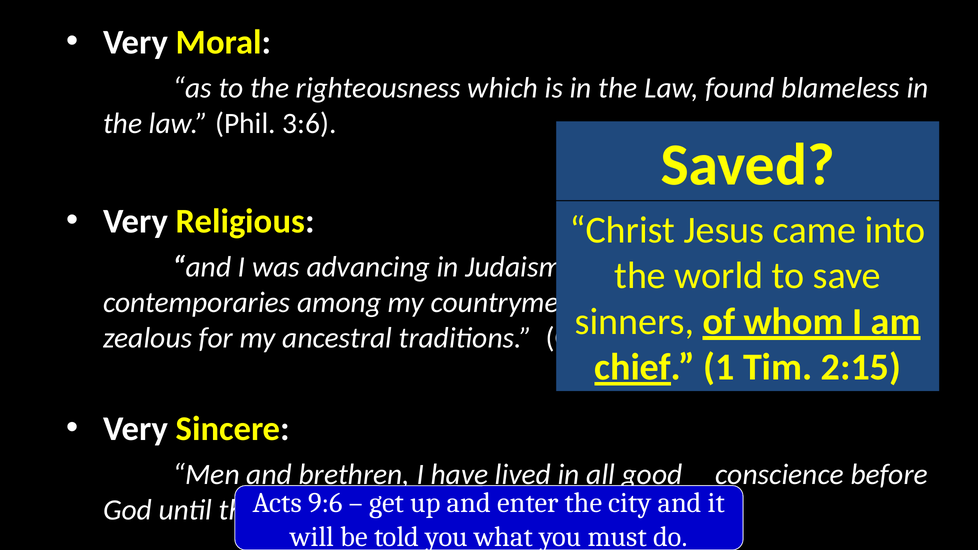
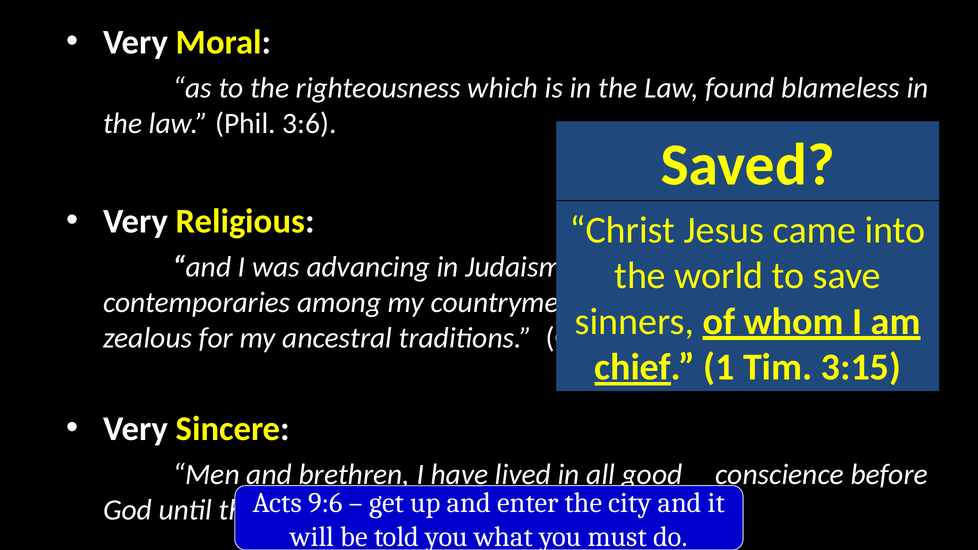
2:15: 2:15 -> 3:15 (861, 367)
